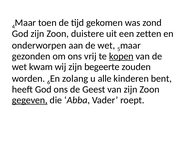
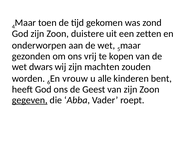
kopen underline: present -> none (121, 56)
kwam: kwam -> dwars (41, 67)
begeerte: begeerte -> machten (102, 67)
zolang: zolang -> vrouw (75, 79)
